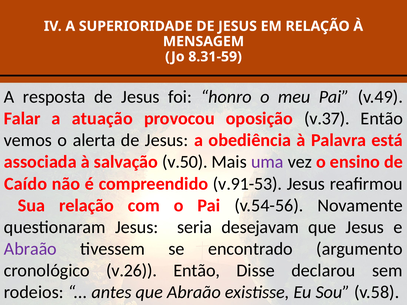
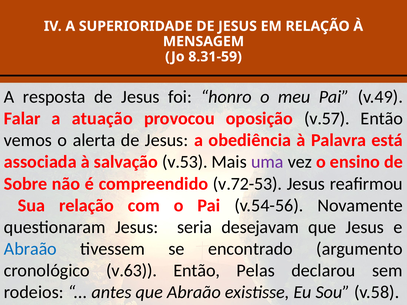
v.37: v.37 -> v.57 (327, 119)
v.50: v.50 -> v.53 (185, 162)
Caído: Caído -> Sobre (26, 184)
v.91-53: v.91-53 -> v.72-53 (248, 184)
Abraão colour: purple -> blue (30, 249)
v.26: v.26 -> v.63 (132, 271)
Disse: Disse -> Pelas (256, 271)
